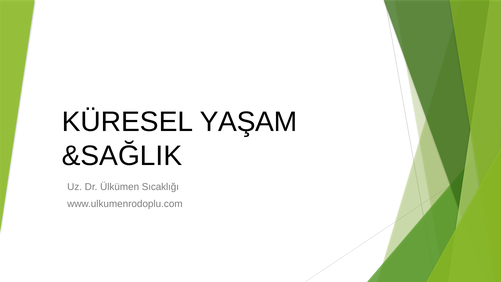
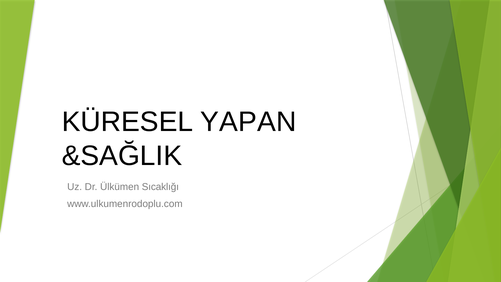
YAŞAM: YAŞAM -> YAPAN (248, 122)
